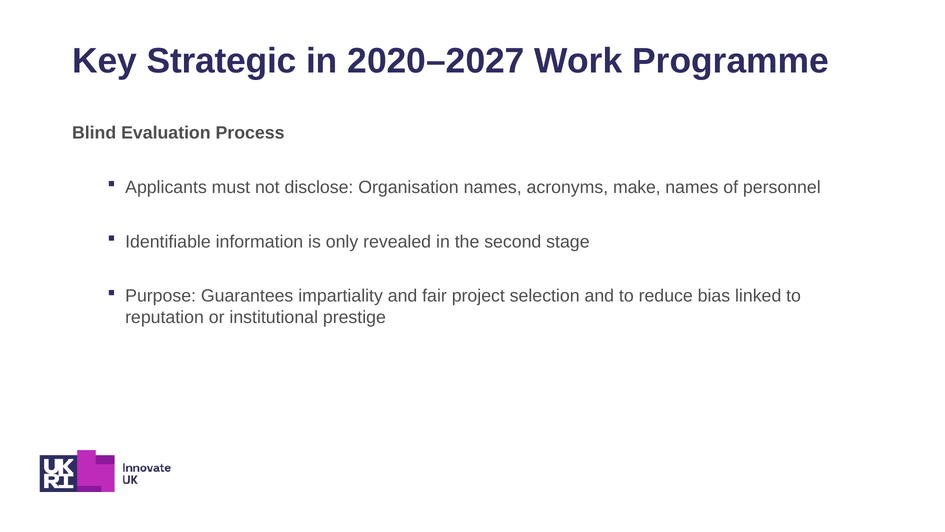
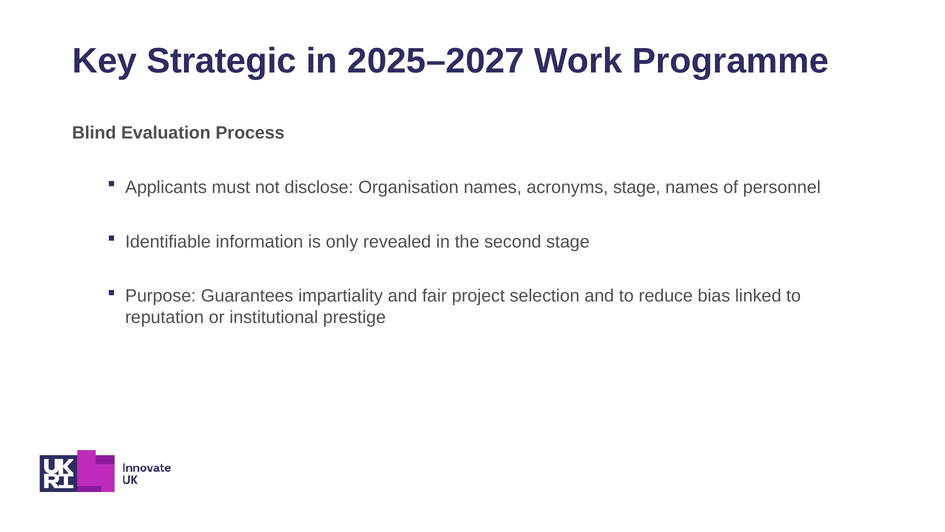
2020–2027: 2020–2027 -> 2025–2027 (436, 61)
acronyms make: make -> stage (637, 187)
